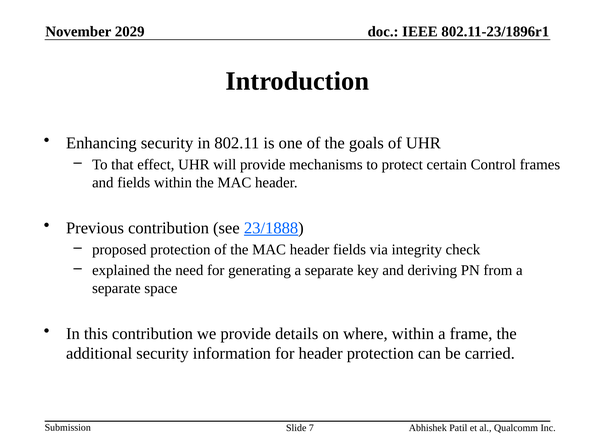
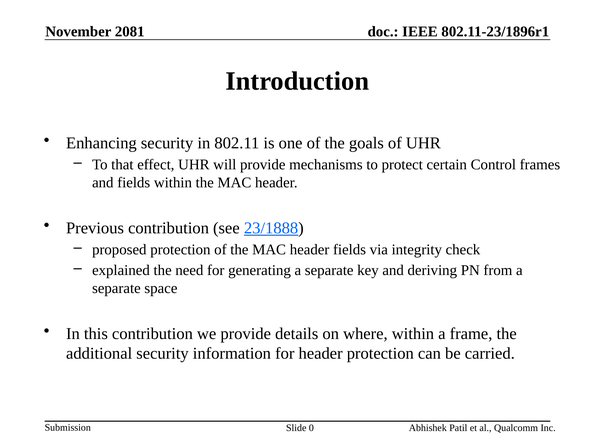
2029: 2029 -> 2081 (130, 32)
7: 7 -> 0 (311, 428)
